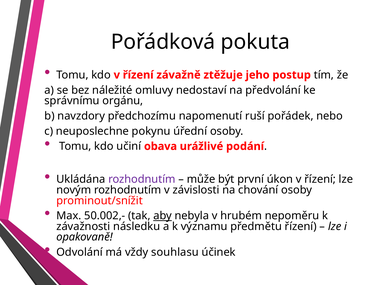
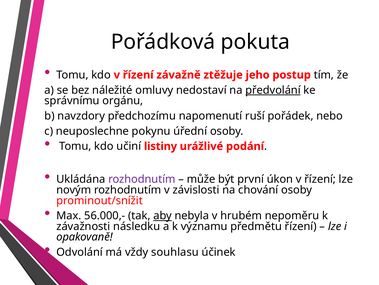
předvolání underline: none -> present (273, 90)
obava: obava -> listiny (161, 146)
50.002,-: 50.002,- -> 56.000,- (105, 215)
